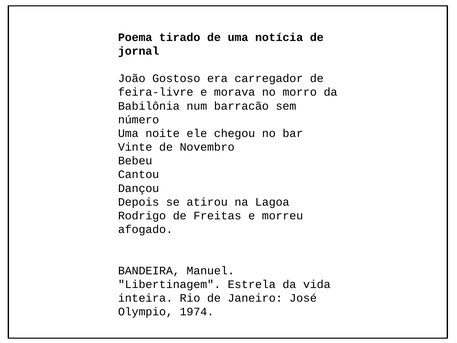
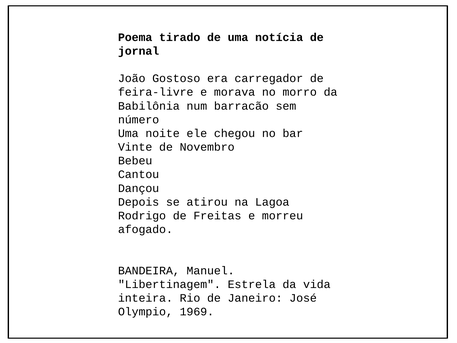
1974: 1974 -> 1969 (197, 312)
